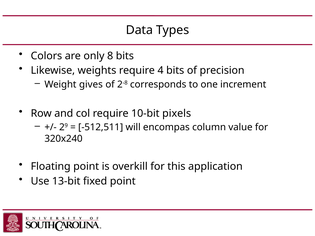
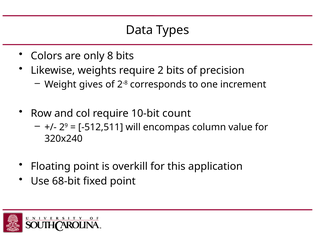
4: 4 -> 2 (161, 71)
pixels: pixels -> count (177, 113)
13-bit: 13-bit -> 68-bit (66, 181)
